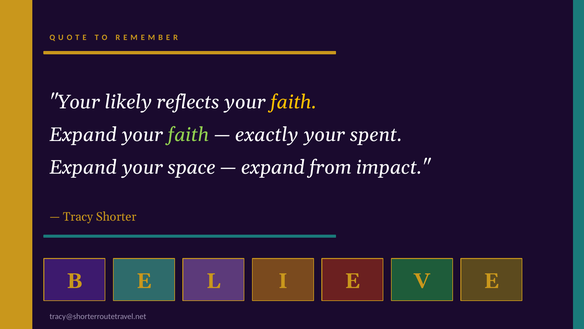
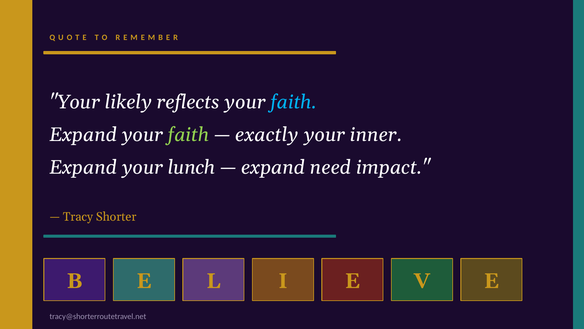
faith colour: yellow -> light blue (294, 102)
spent: spent -> inner (376, 134)
space: space -> lunch (192, 167)
from: from -> need (330, 167)
